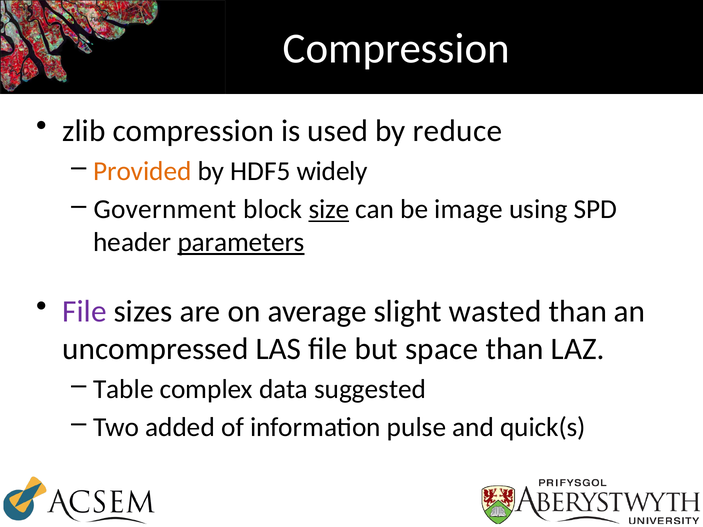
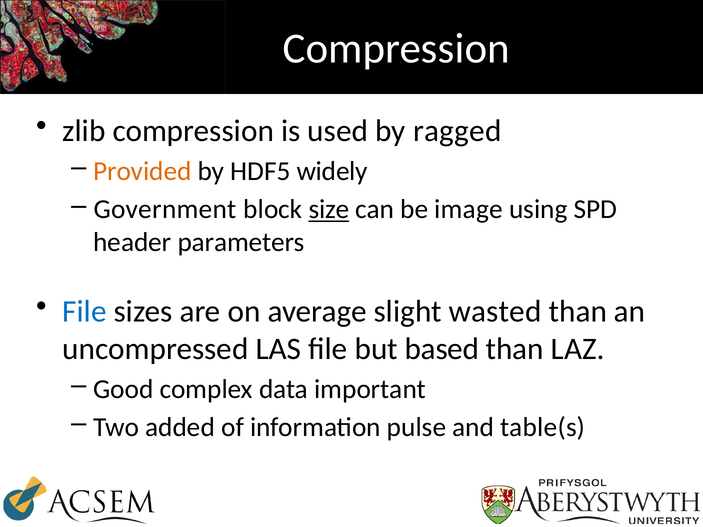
reduce: reduce -> ragged (457, 131)
parameters underline: present -> none (241, 242)
File colour: purple -> blue (85, 311)
space: space -> based (442, 349)
Table: Table -> Good (123, 389)
suggested: suggested -> important (370, 389)
quick(s: quick(s -> table(s (543, 428)
